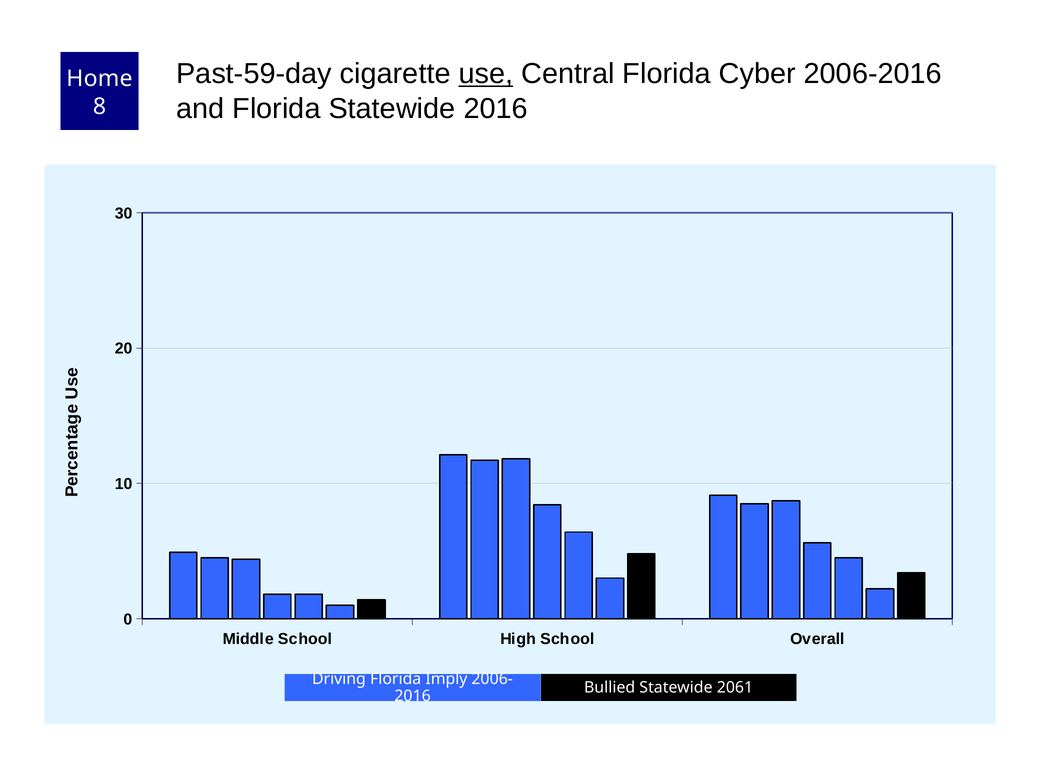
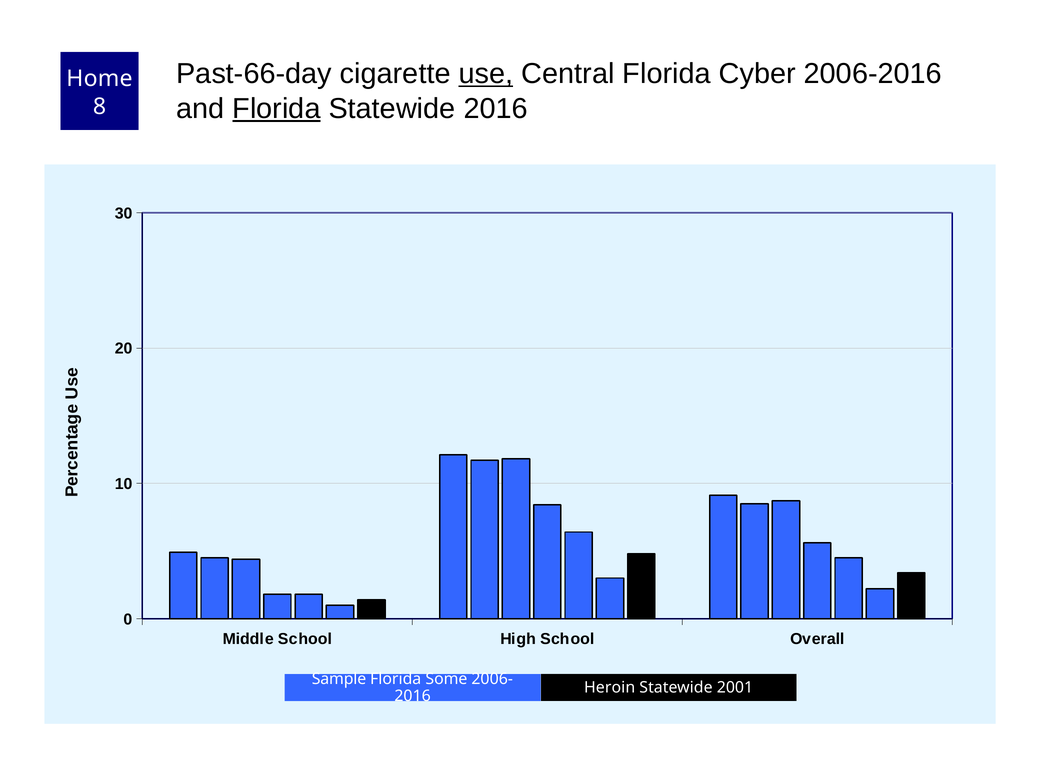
Past-59-day: Past-59-day -> Past-66-day (254, 74)
Florida underline: none -> present (277, 109)
Driving: Driving -> Sample (339, 679)
Imply: Imply -> Some (446, 679)
Bullied: Bullied -> Heroin (610, 688)
2061: 2061 -> 2001 (735, 688)
